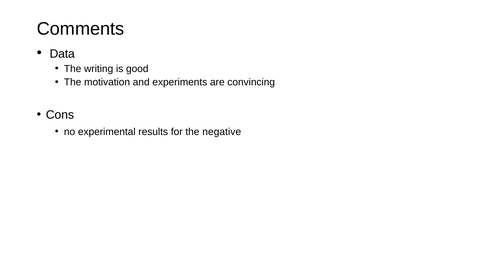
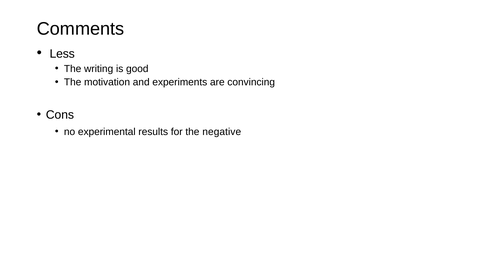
Data: Data -> Less (62, 54)
